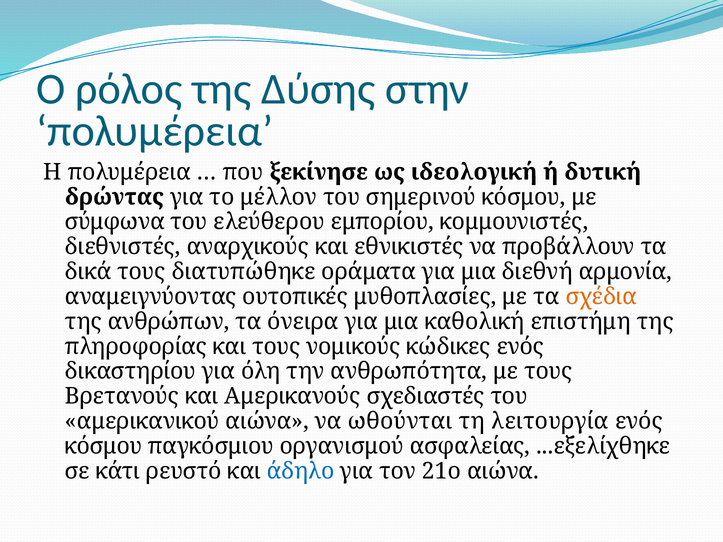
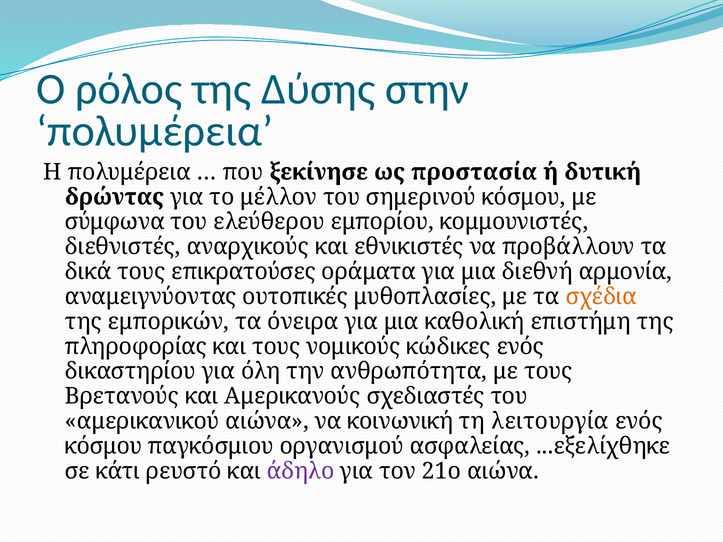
ιδεολογική: ιδεολογική -> προστασία (474, 172)
διατυπώθηκε: διατυπώθηκε -> επικρατούσες (244, 272)
ανθρώπων: ανθρώπων -> εμπορικών (169, 322)
ωθούνται: ωθούνται -> κοινωνική (400, 421)
άδηλο colour: blue -> purple (301, 471)
